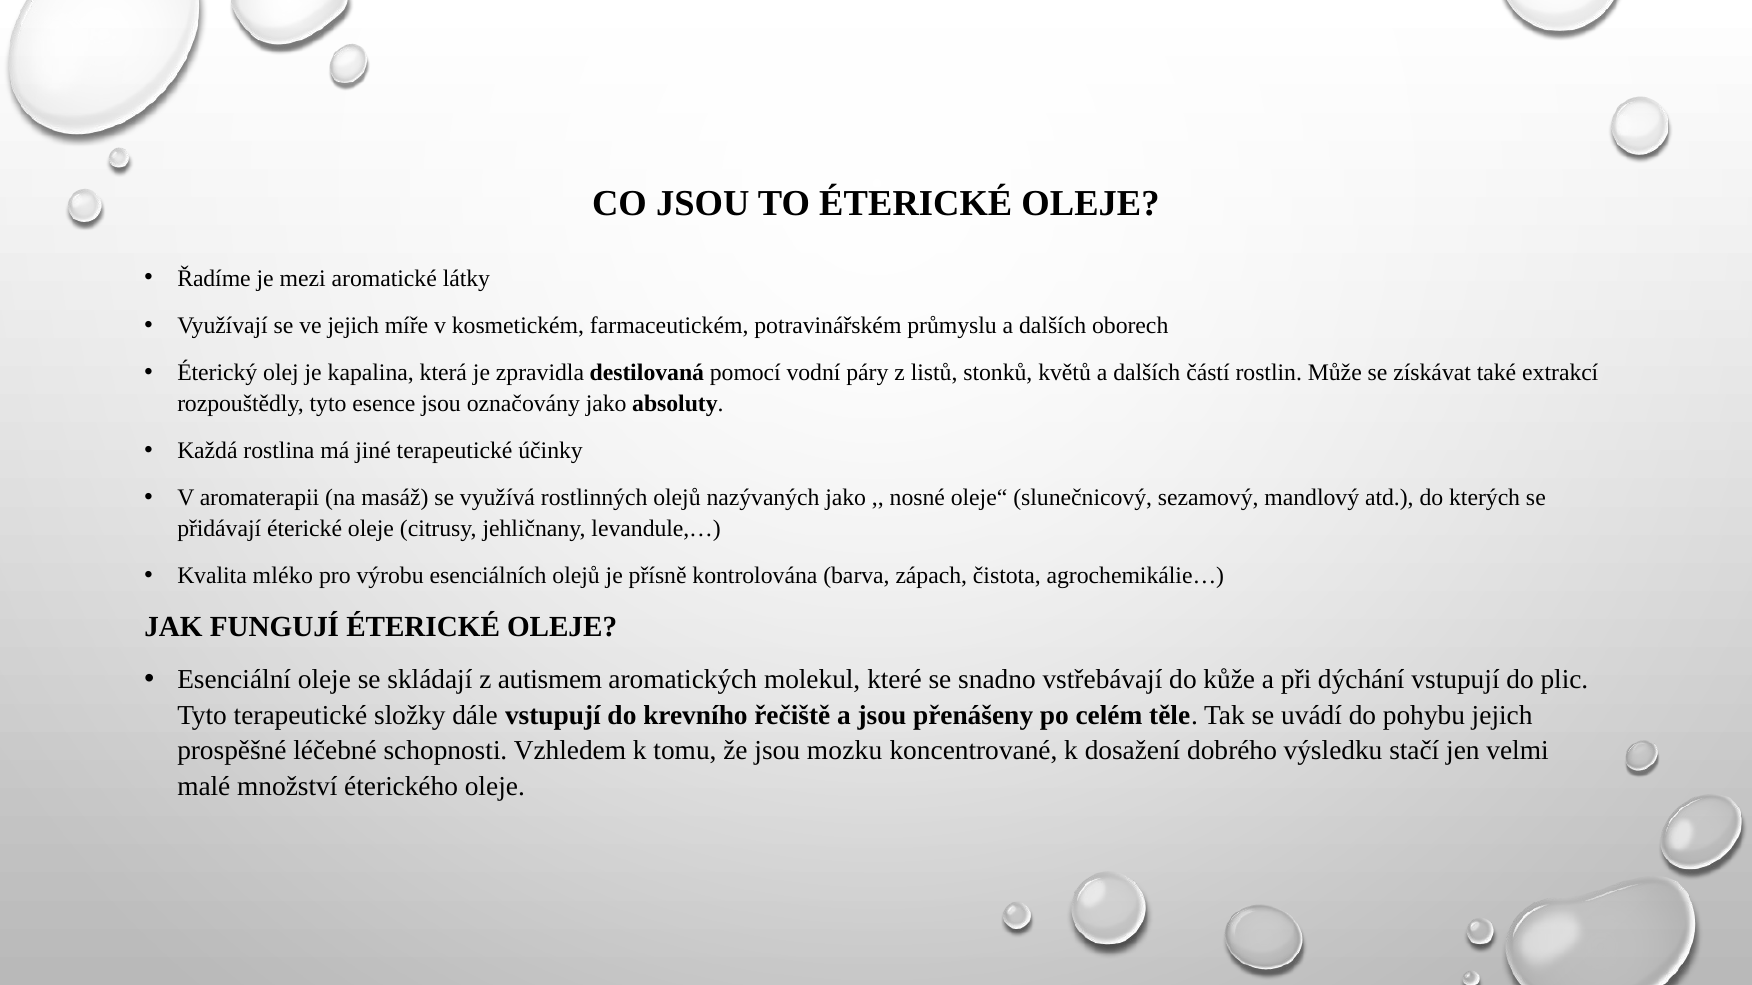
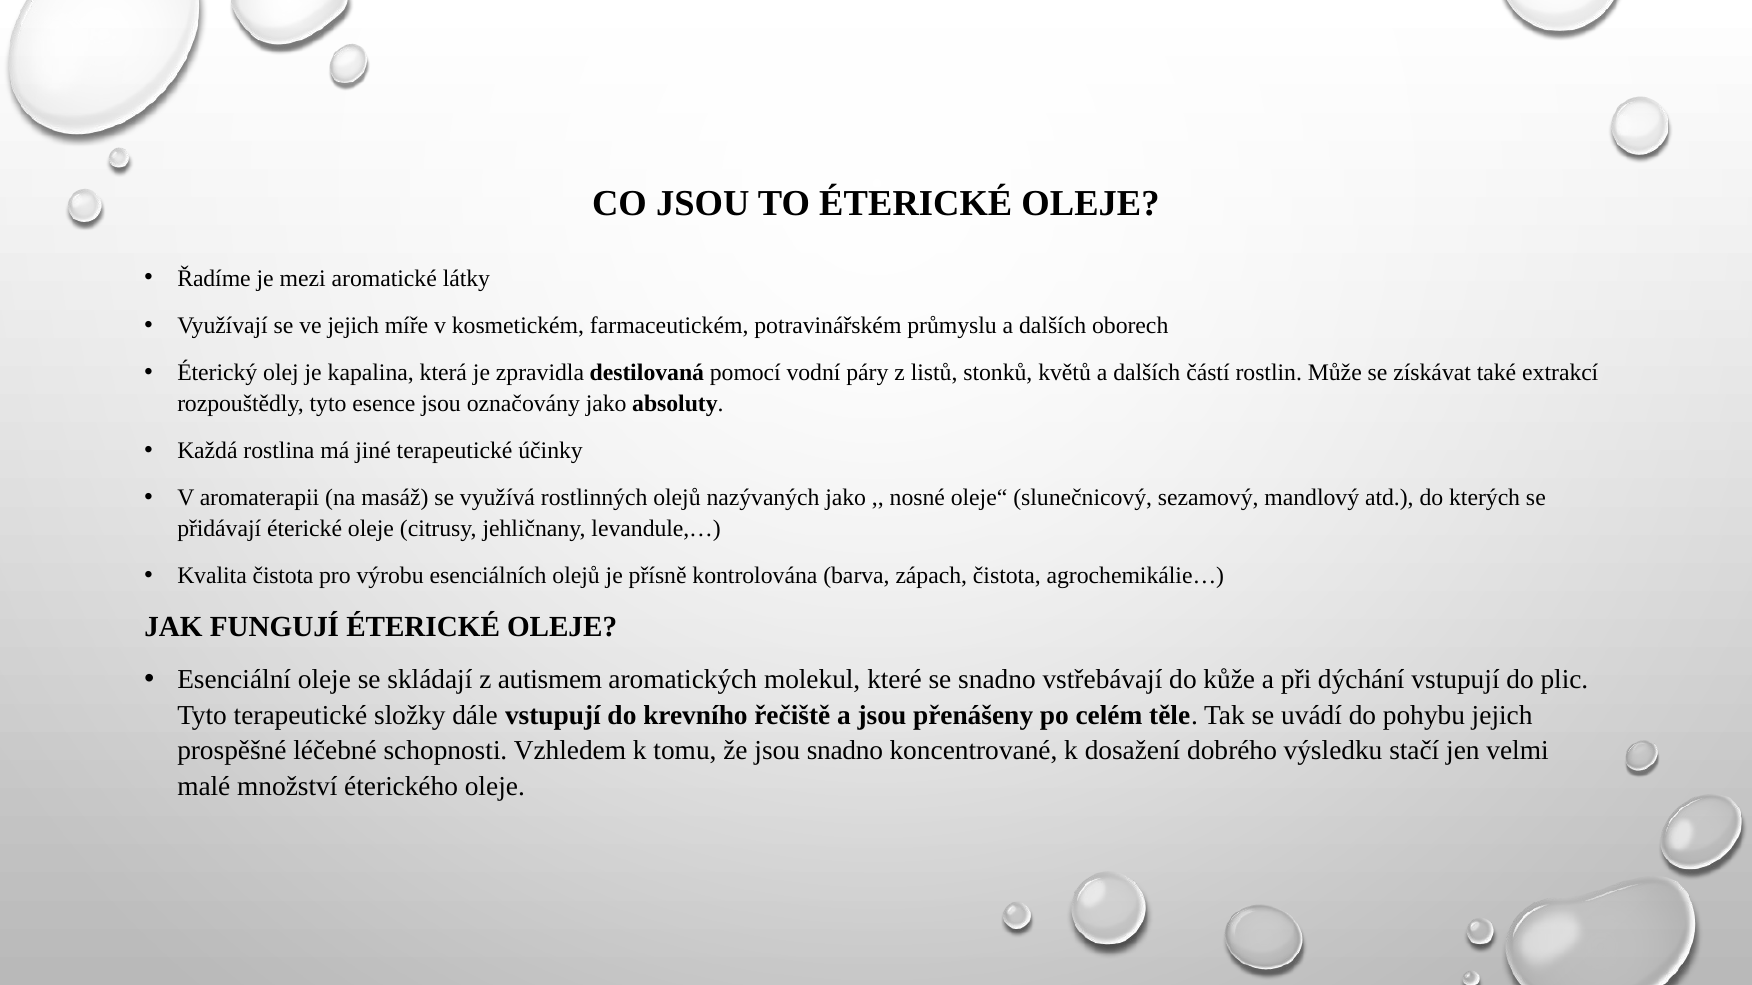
Kvalita mléko: mléko -> čistota (283, 576)
jsou mozku: mozku -> snadno (845, 751)
